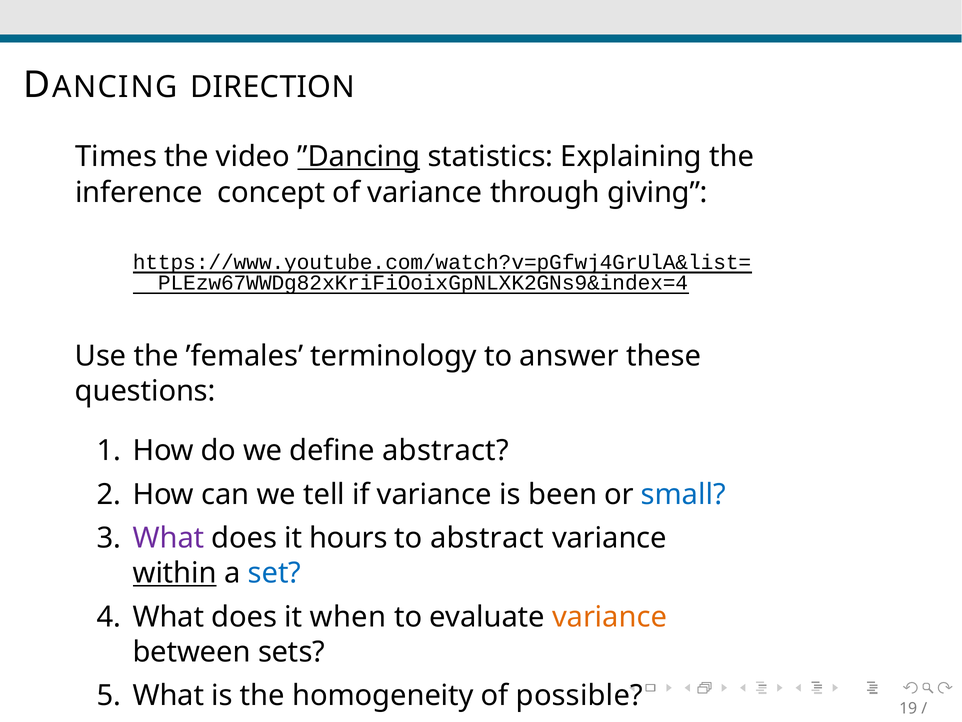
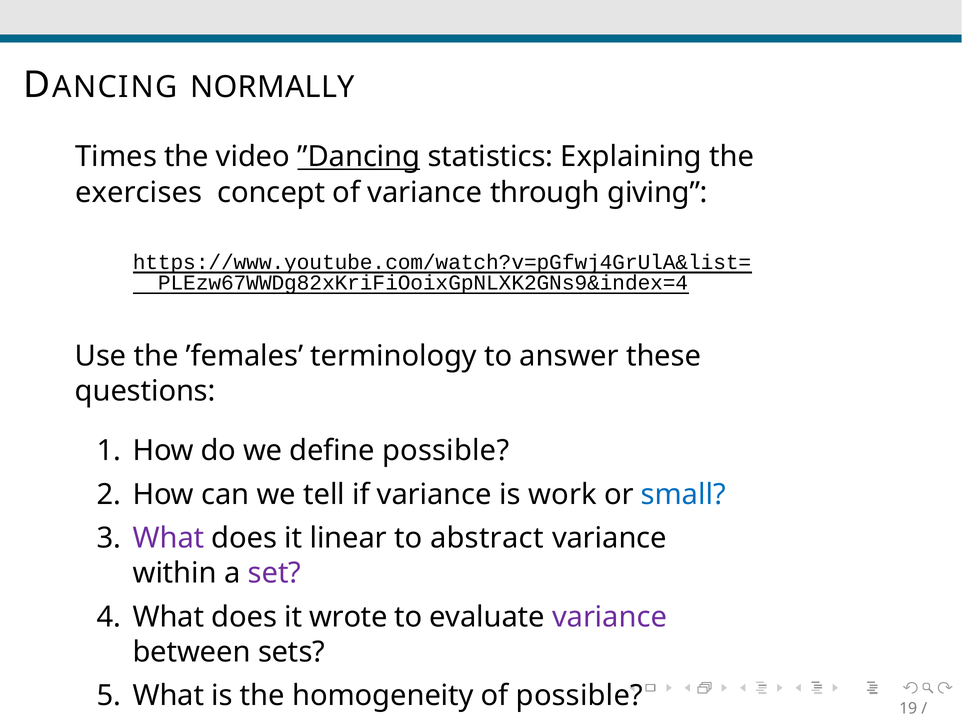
DIRECTION: DIRECTION -> NORMALLY (272, 87)
inference: inference -> exercises (139, 193)
define abstract: abstract -> possible (446, 451)
been: been -> work (562, 495)
hours: hours -> linear (348, 538)
within underline: present -> none (175, 573)
set colour: blue -> purple (274, 573)
when: when -> wrote (348, 617)
variance colour: orange -> purple (610, 617)
